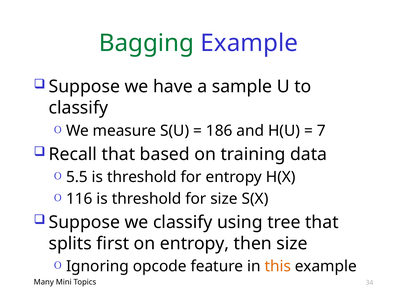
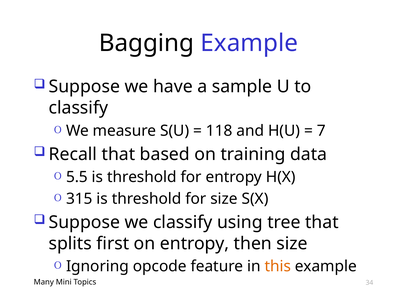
Bagging colour: green -> black (146, 43)
186: 186 -> 118 (219, 131)
116: 116 -> 315 (79, 199)
